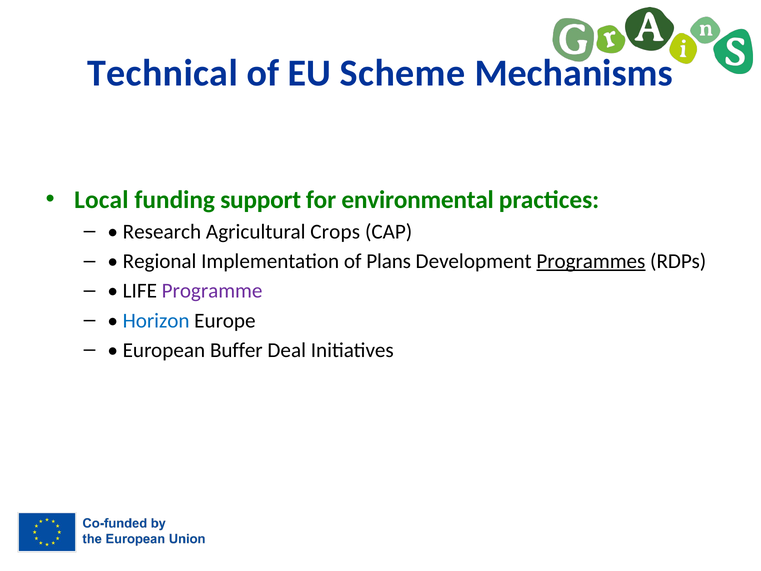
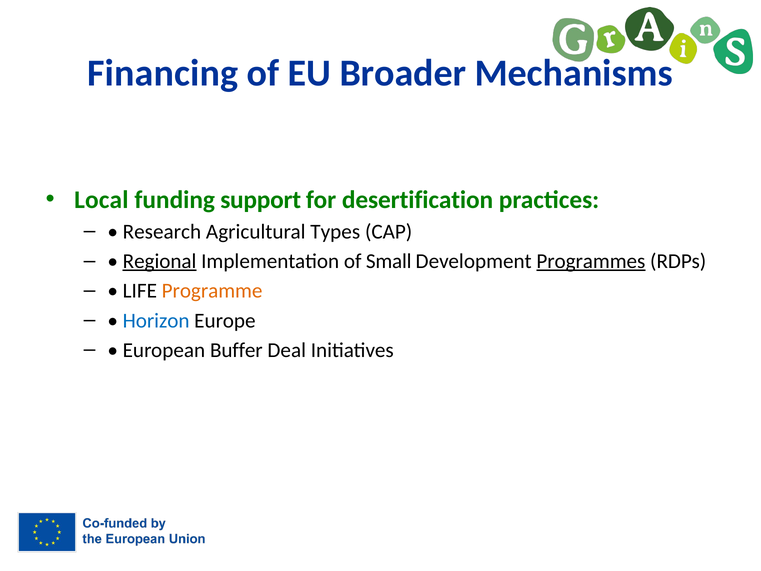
Technical: Technical -> Financing (163, 73)
Scheme: Scheme -> Broader (403, 73)
environmental: environmental -> desertification (418, 200)
Crops: Crops -> Types (335, 232)
Regional underline: none -> present (160, 261)
Plans: Plans -> Small (389, 261)
Programme colour: purple -> orange (212, 291)
